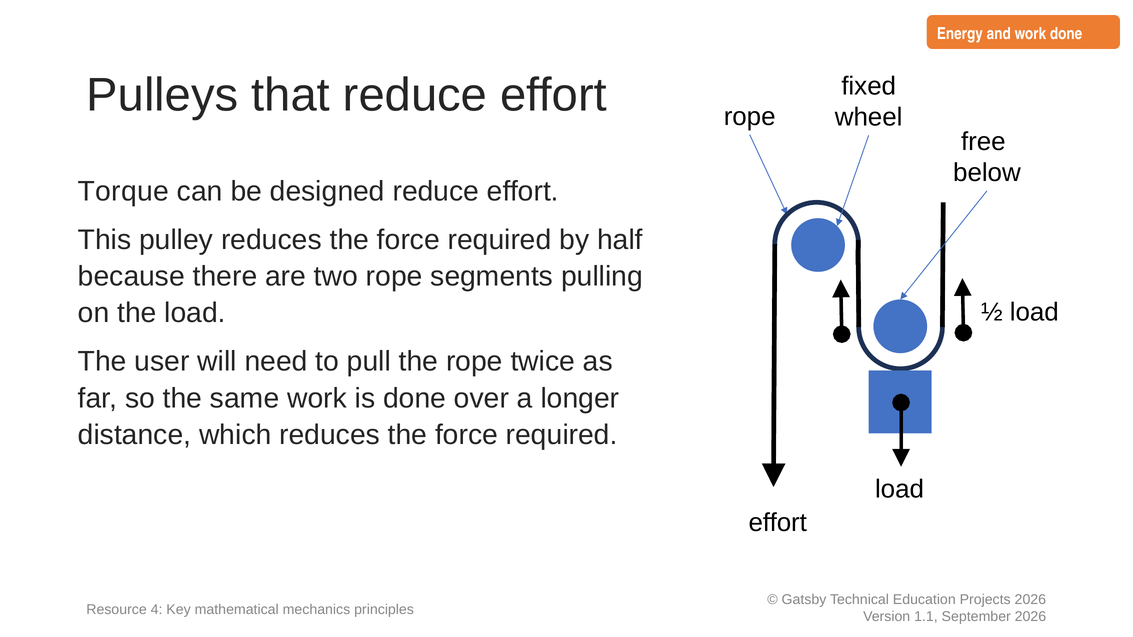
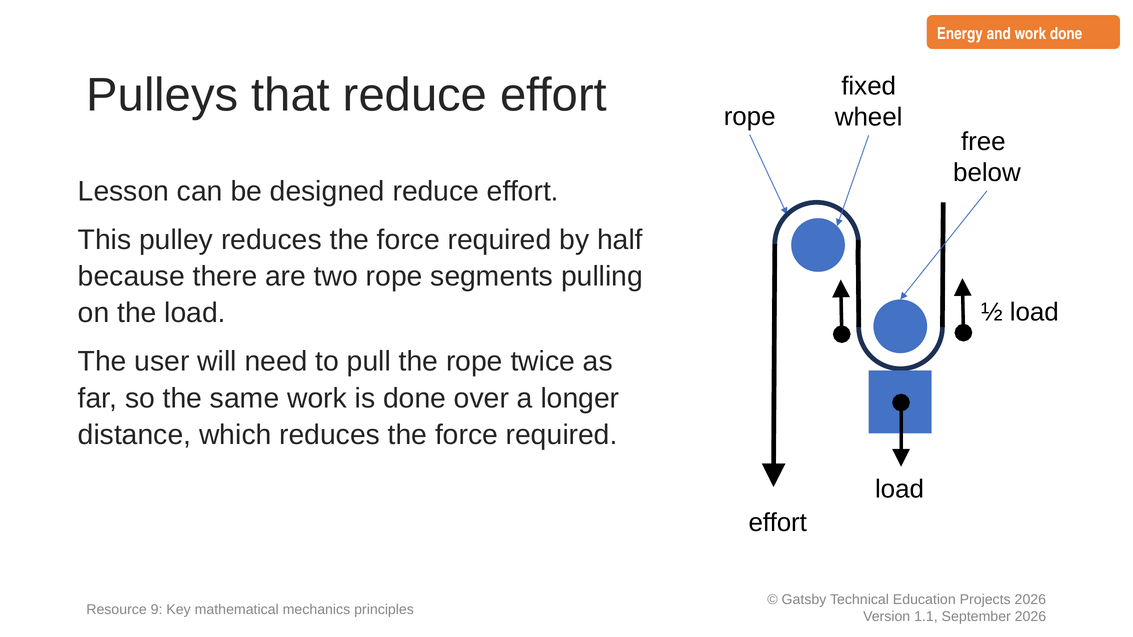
Torque: Torque -> Lesson (123, 191)
4: 4 -> 9 (157, 610)
